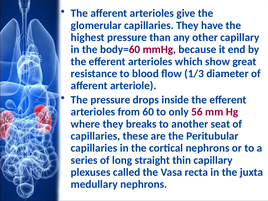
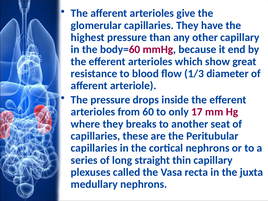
56: 56 -> 17 (197, 112)
